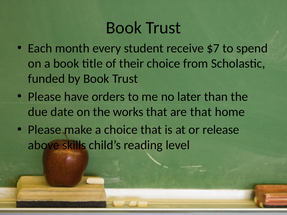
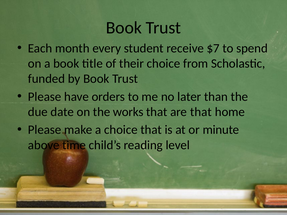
release: release -> minute (221, 130)
skills: skills -> time (74, 145)
